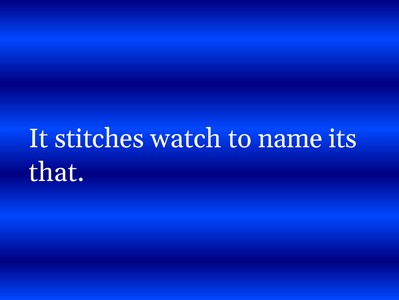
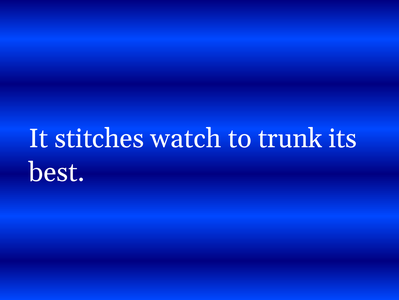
name: name -> trunk (290, 138)
that: that -> best (57, 172)
